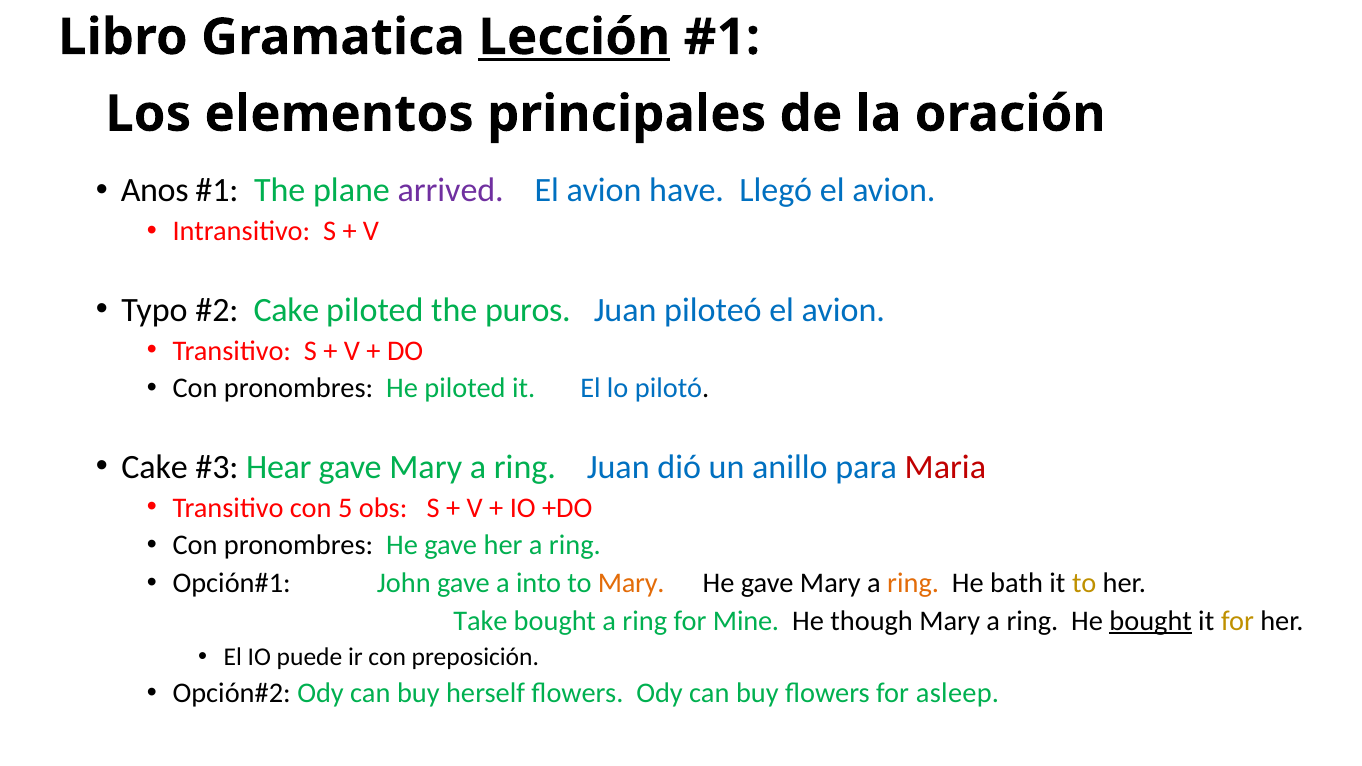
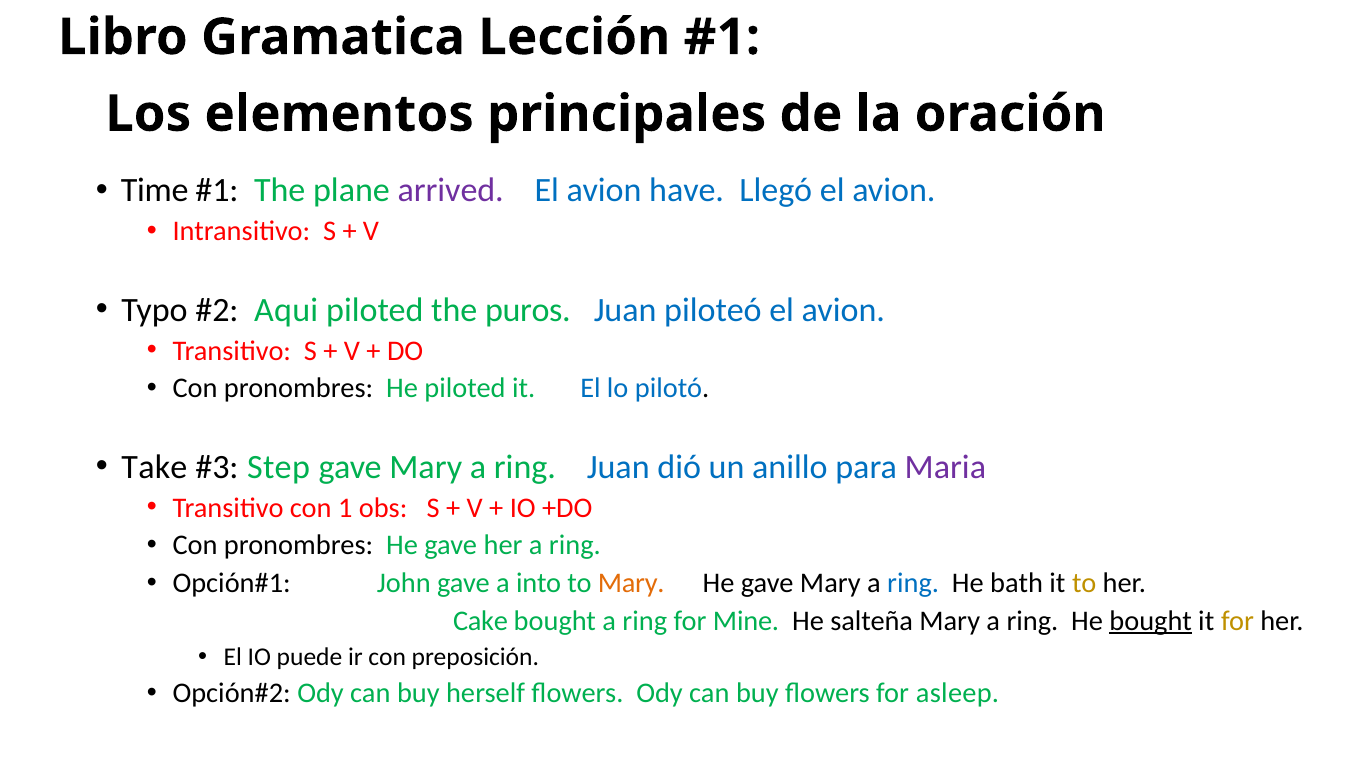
Lección underline: present -> none (574, 37)
Anos: Anos -> Time (155, 191)
Cake: Cake -> Aqui (286, 310)
Cake: Cake -> Take (154, 467)
Hear: Hear -> Step (278, 467)
Maria colour: red -> purple (945, 467)
5: 5 -> 1 (345, 508)
ring colour: orange -> blue (913, 583)
Take: Take -> Cake (480, 621)
though: though -> salteña (872, 621)
